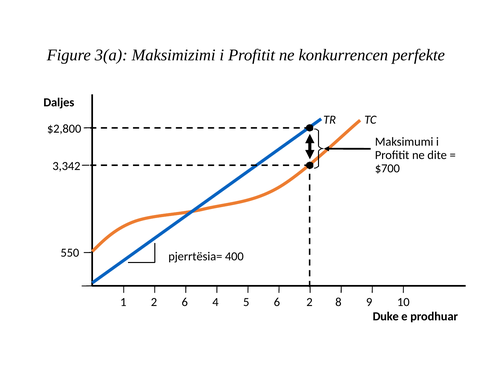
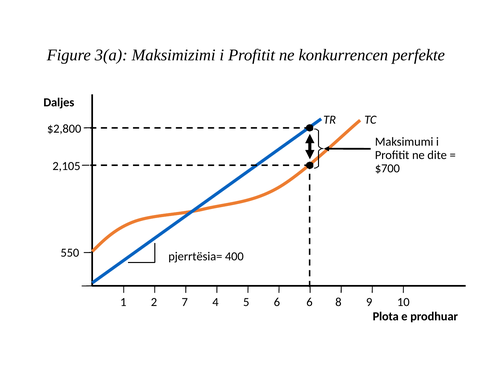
3,342: 3,342 -> 2,105 (66, 166)
2 6: 6 -> 7 (185, 302)
6 2: 2 -> 6 (309, 302)
Duke: Duke -> Plota (386, 316)
